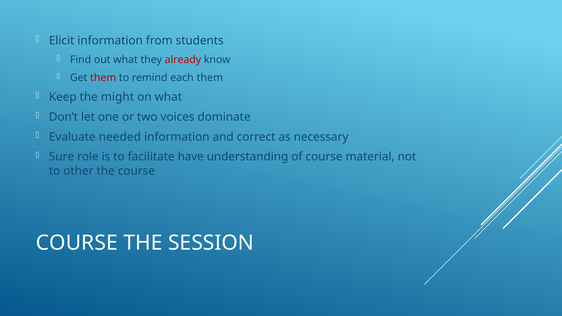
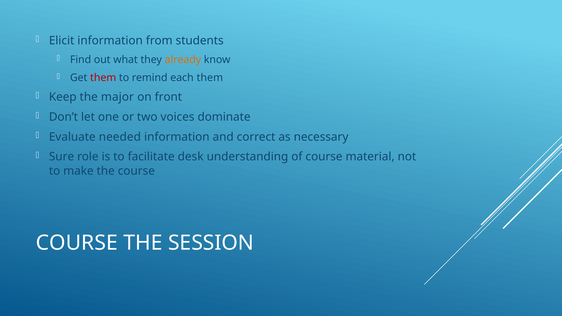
already colour: red -> orange (183, 60)
might: might -> major (117, 97)
on what: what -> front (168, 97)
have: have -> desk (191, 157)
other: other -> make (78, 171)
